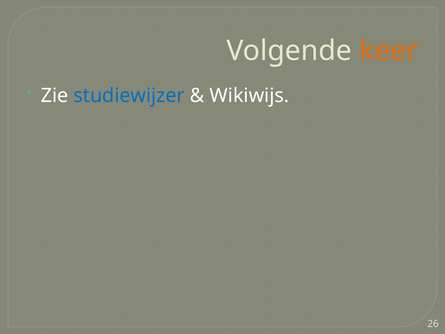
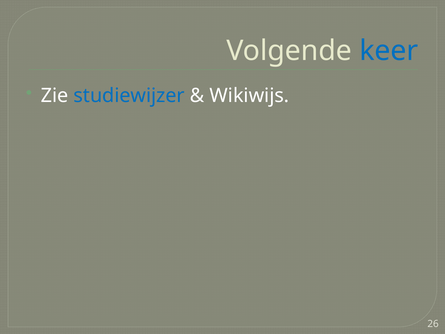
keer colour: orange -> blue (389, 51)
